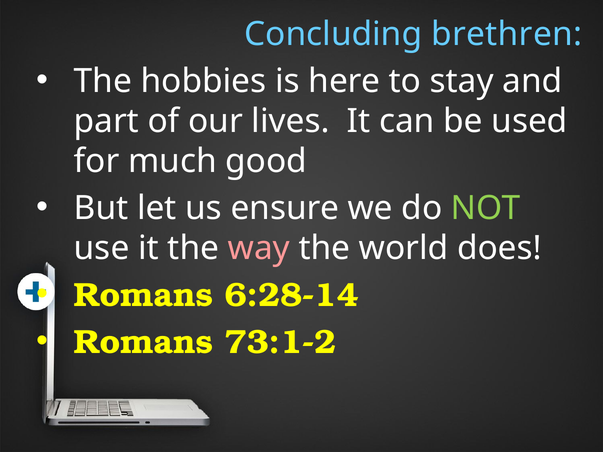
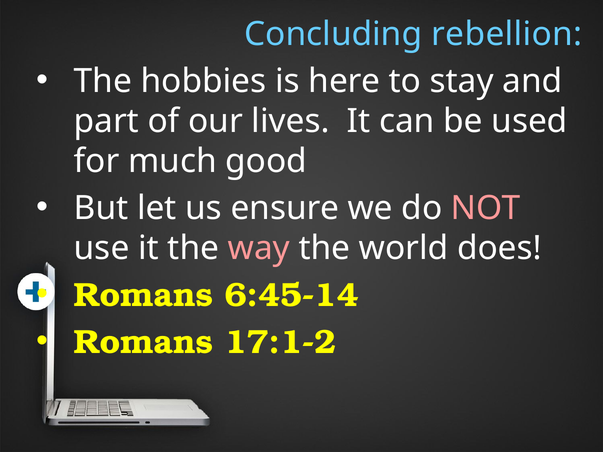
brethren: brethren -> rebellion (507, 34)
NOT colour: light green -> pink (486, 208)
6:28-14: 6:28-14 -> 6:45-14 (292, 295)
73:1-2: 73:1-2 -> 17:1-2 (281, 342)
